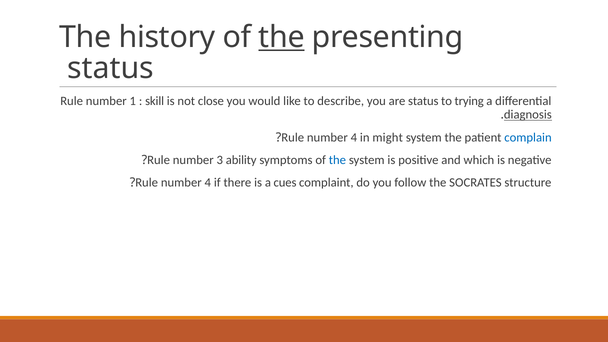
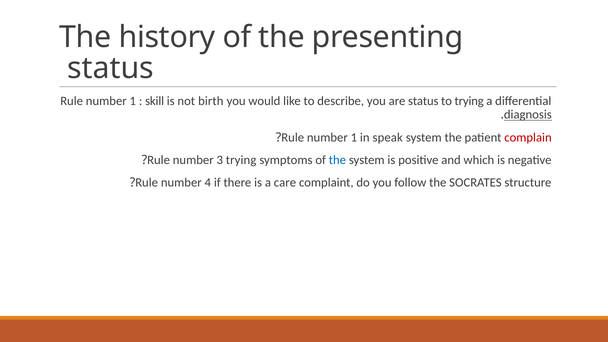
the underline: present -> none (282, 37)
close: close -> birth (211, 101)
4: 4 -> 1 (354, 137)
might: might -> speak (388, 137)
complain colour: blue -> red (528, 137)
3 ability: ability -> trying (241, 160)
cues: cues -> care (285, 182)
